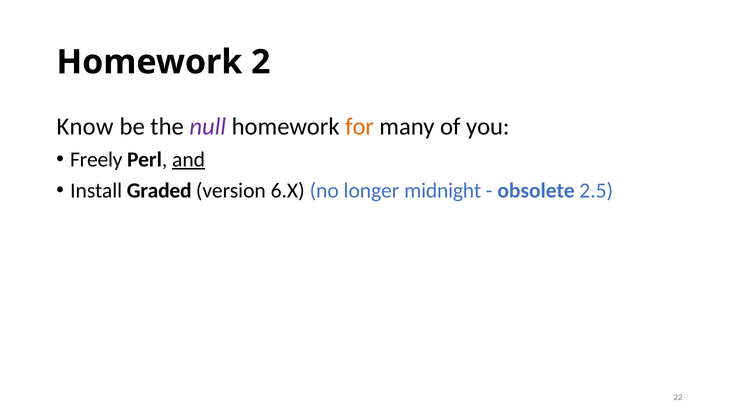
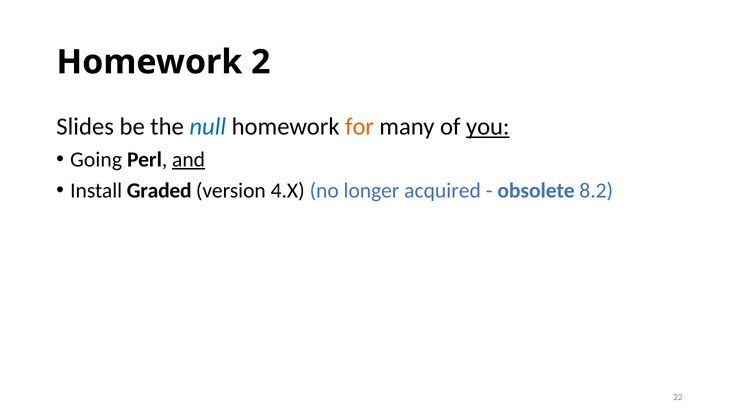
Know: Know -> Slides (85, 127)
null colour: purple -> blue (208, 127)
you underline: none -> present (488, 127)
Freely: Freely -> Going (96, 159)
6.X: 6.X -> 4.X (288, 190)
midnight: midnight -> acquired (443, 190)
2.5: 2.5 -> 8.2 (596, 190)
